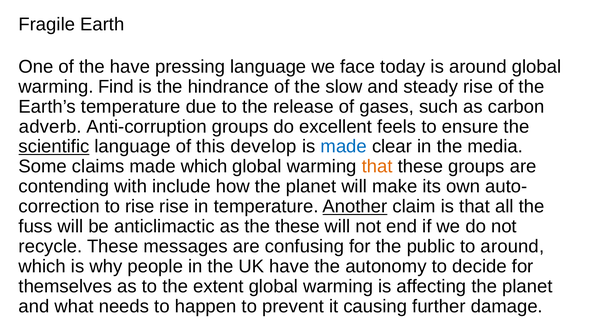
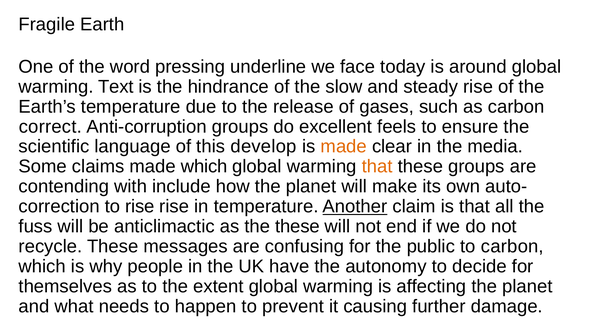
the have: have -> word (130, 67)
pressing language: language -> underline (268, 67)
Find: Find -> Text (116, 87)
adverb: adverb -> correct (50, 127)
scientific underline: present -> none (54, 147)
made colour: blue -> orange (344, 147)
to around: around -> carbon (512, 246)
